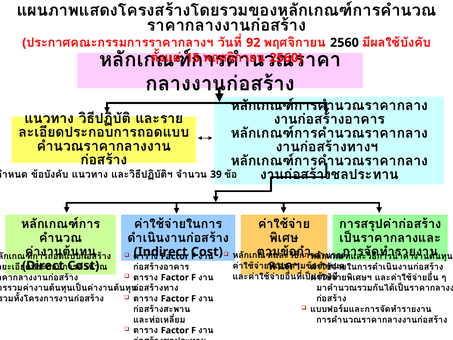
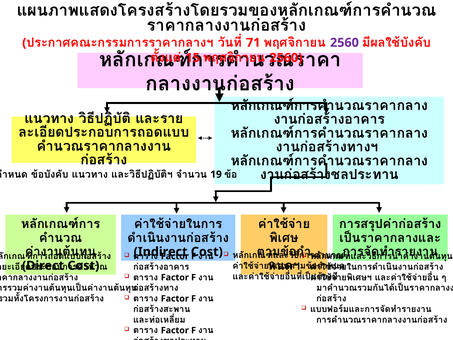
92: 92 -> 71 (253, 43)
2560 colour: black -> purple (344, 43)
39: 39 -> 19 (216, 174)
